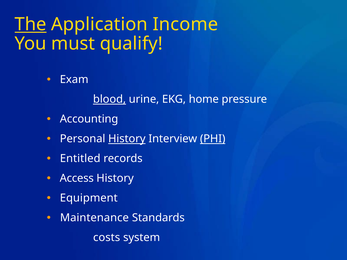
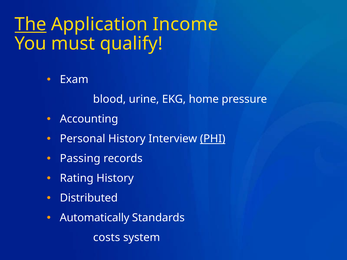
blood underline: present -> none (110, 99)
History underline: present -> none (127, 139)
Entitled: Entitled -> Passing (80, 159)
Access: Access -> Rating (77, 178)
Equipment: Equipment -> Distributed (89, 198)
Maintenance: Maintenance -> Automatically (95, 218)
